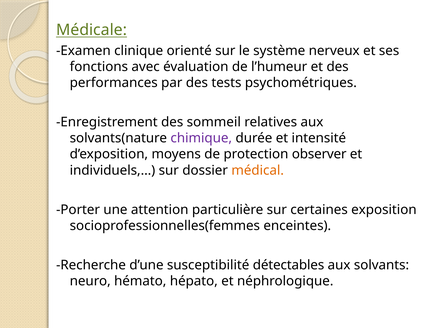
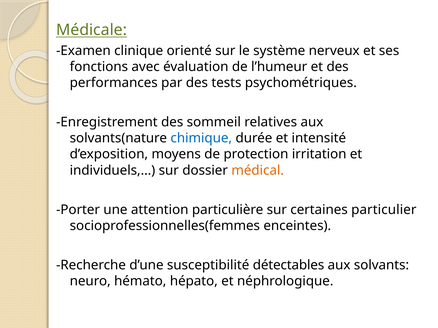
chimique colour: purple -> blue (201, 138)
observer: observer -> irritation (319, 154)
exposition: exposition -> particulier (384, 210)
